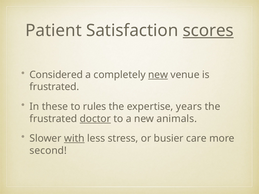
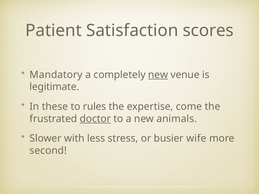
scores underline: present -> none (208, 31)
Considered: Considered -> Mandatory (56, 75)
frustrated: frustrated -> legitimate (54, 87)
years: years -> come (189, 107)
with underline: present -> none (74, 139)
care: care -> wife (196, 139)
